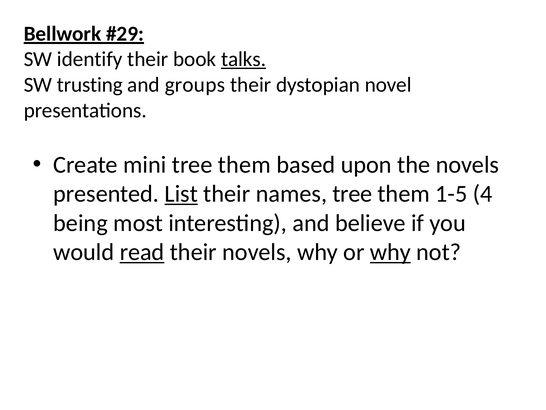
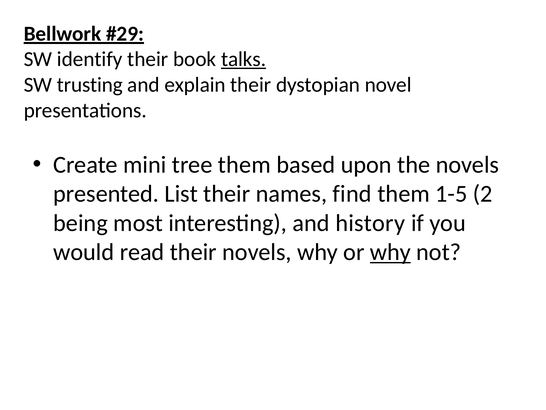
groups: groups -> explain (195, 85)
List underline: present -> none (181, 194)
names tree: tree -> find (352, 194)
4: 4 -> 2 (483, 194)
believe: believe -> history (370, 223)
read underline: present -> none (142, 252)
